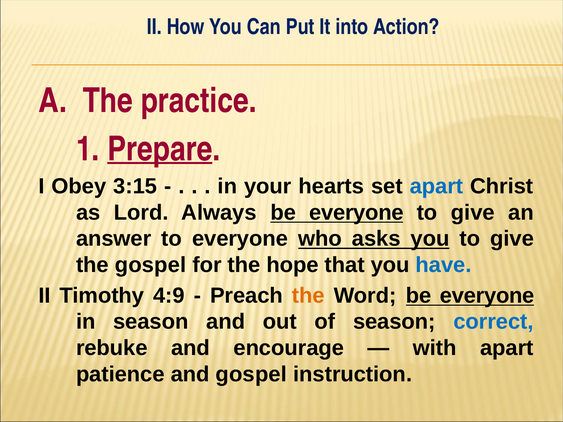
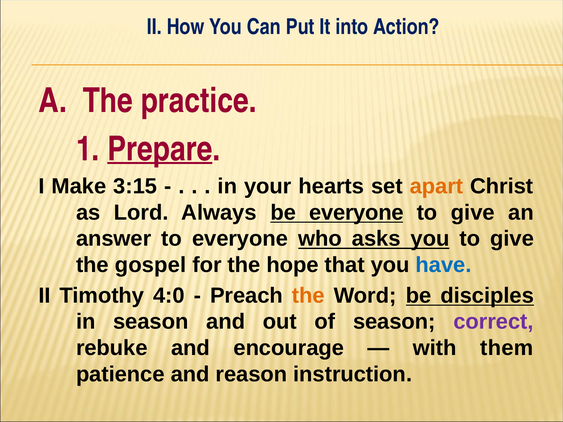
Obey: Obey -> Make (79, 186)
apart colour: blue -> orange (436, 186)
4:9: 4:9 -> 4:0 (169, 296)
Word be everyone: everyone -> disciples (487, 296)
correct colour: blue -> purple (493, 322)
with apart: apart -> them (507, 348)
and gospel: gospel -> reason (251, 374)
